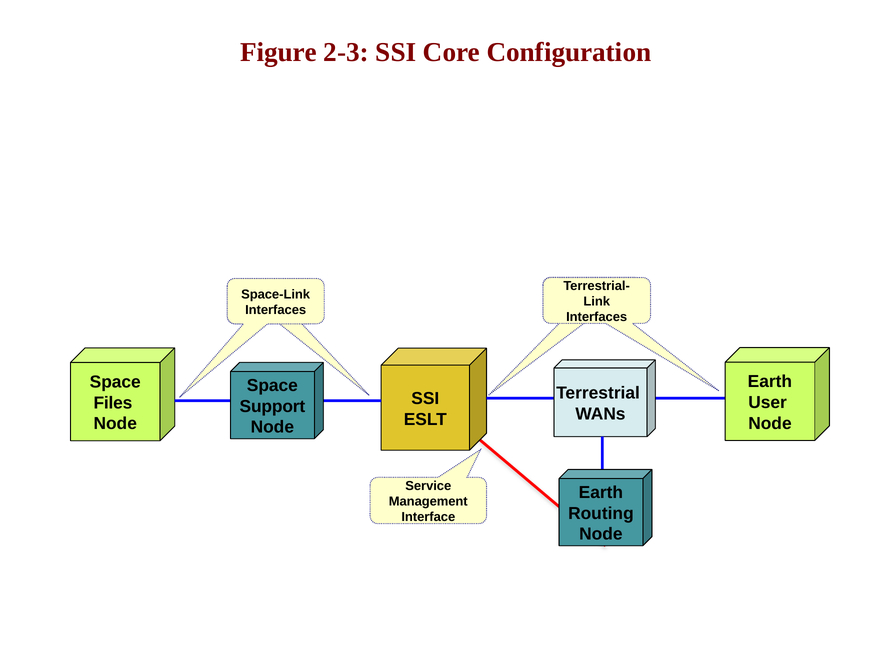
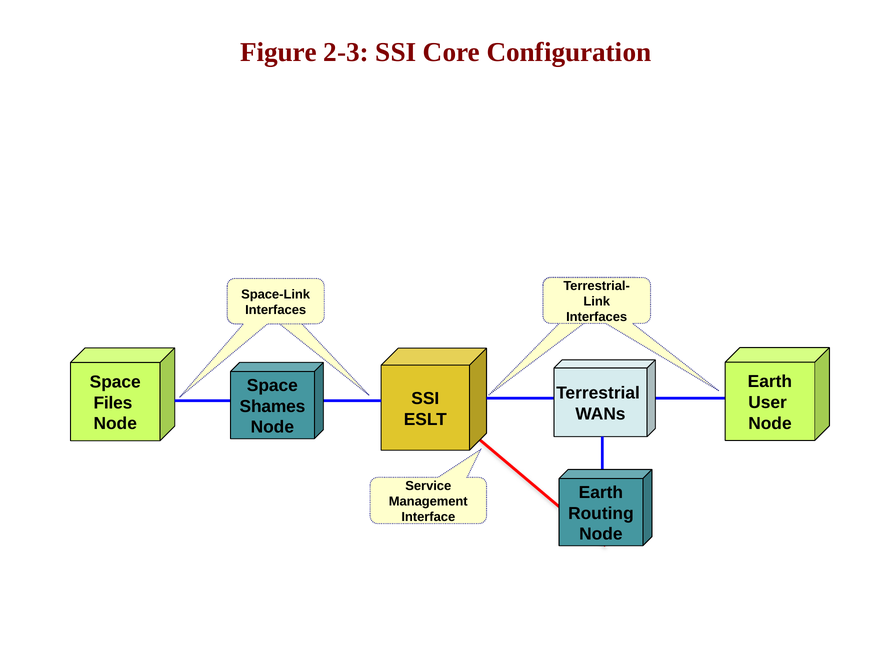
Support: Support -> Shames (272, 406)
